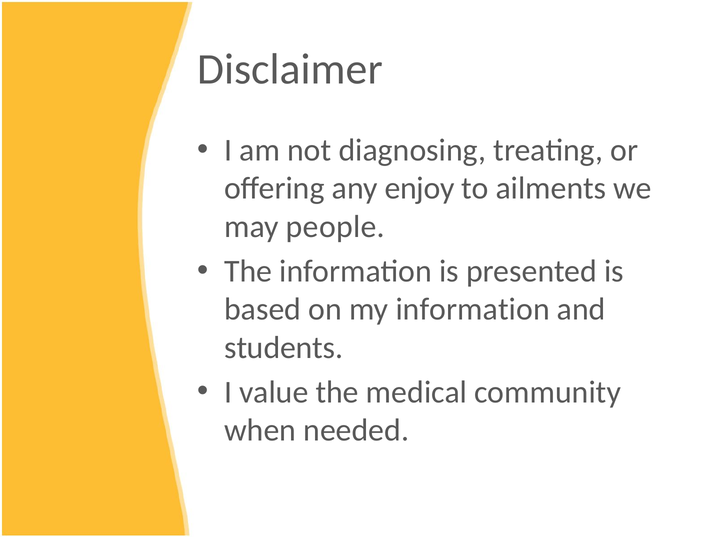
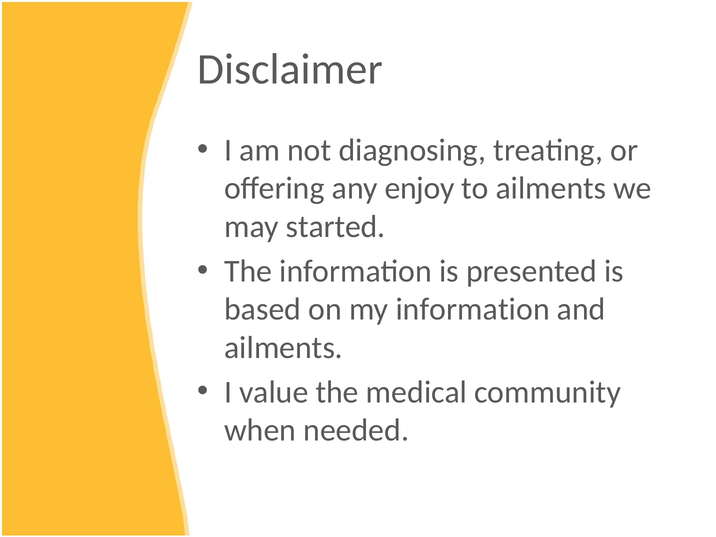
people: people -> started (336, 227)
students: students -> ailments (284, 348)
